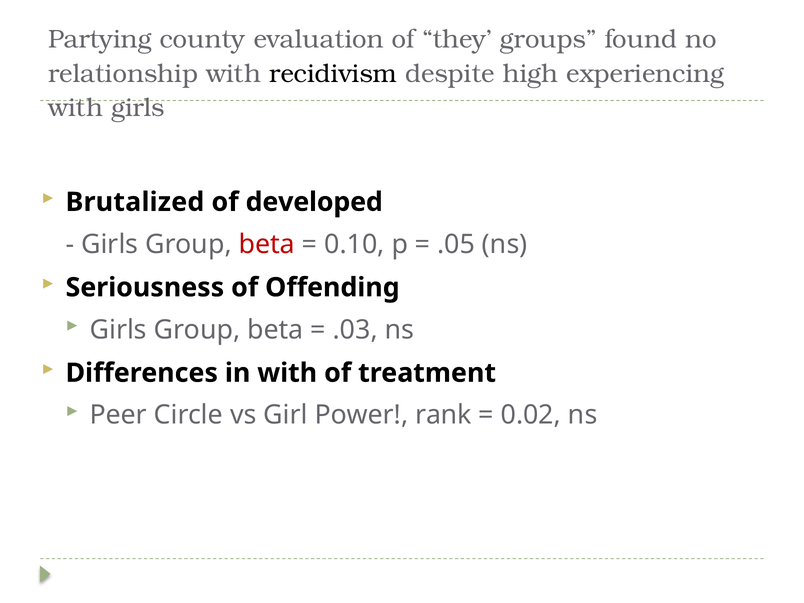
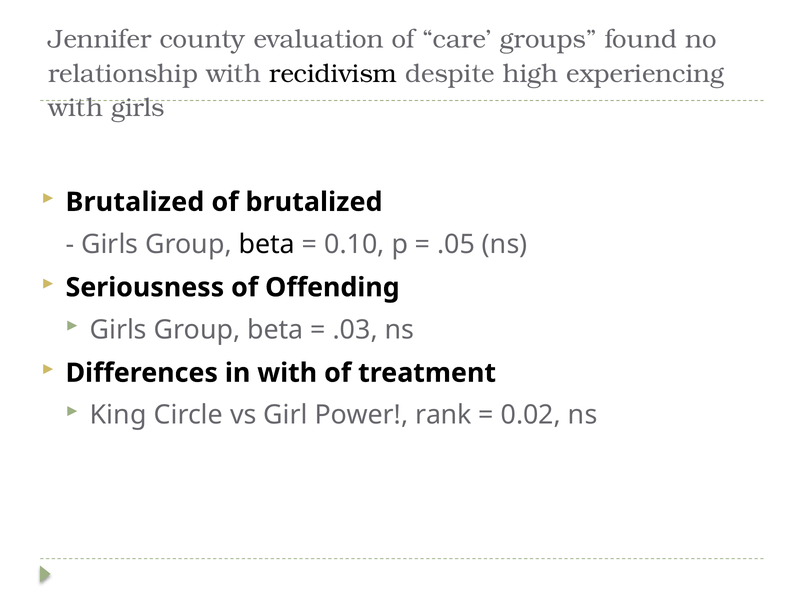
Partying: Partying -> Jennifer (100, 39)
they: they -> care (457, 39)
of developed: developed -> brutalized (314, 202)
beta colour: red -> black (267, 244)
Peer: Peer -> King (118, 415)
